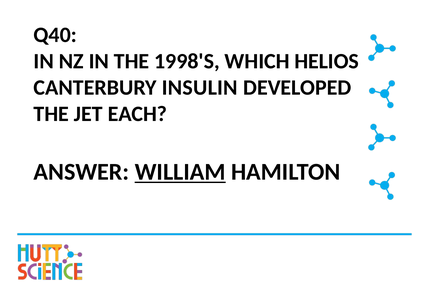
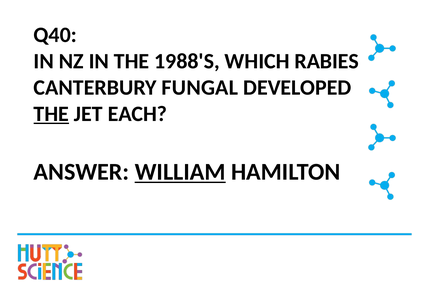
1998'S: 1998'S -> 1988'S (187, 61)
HELIOS: HELIOS -> RABIES (327, 61)
INSULIN: INSULIN -> FUNGAL (200, 88)
THE underline: none -> present (51, 114)
